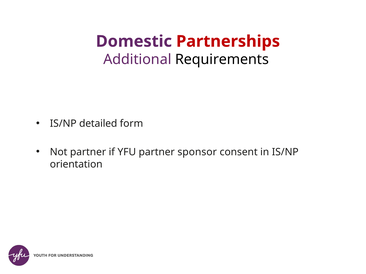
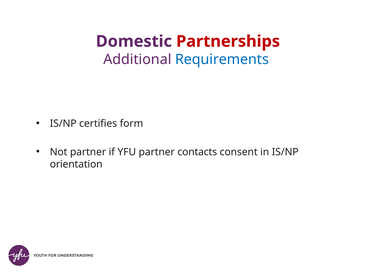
Requirements colour: black -> blue (222, 60)
detailed: detailed -> certifies (98, 124)
sponsor: sponsor -> contacts (197, 152)
